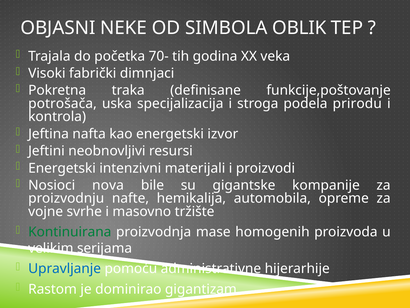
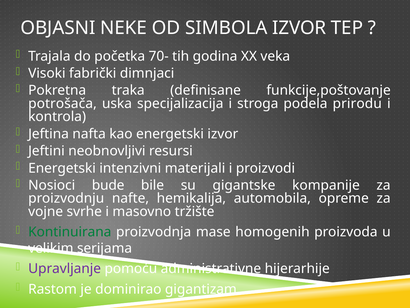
SIMBOLA OBLIK: OBLIK -> IZVOR (299, 28)
nova: nova -> bude (108, 185)
Upravljanje colour: blue -> purple (65, 268)
